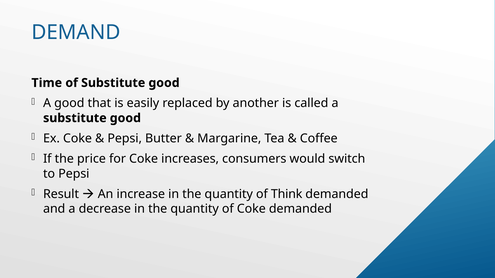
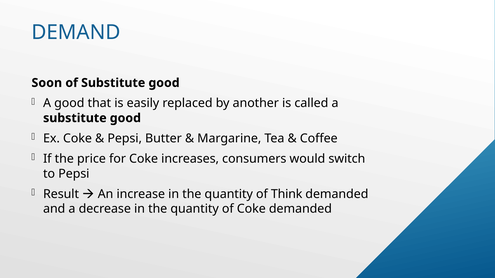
Time: Time -> Soon (47, 83)
